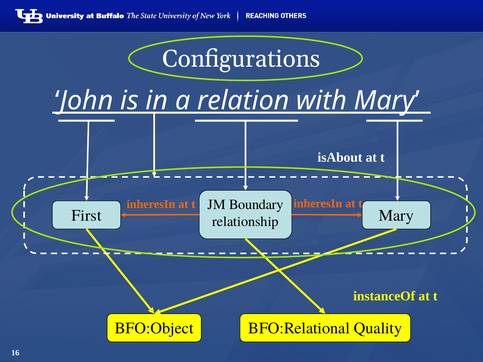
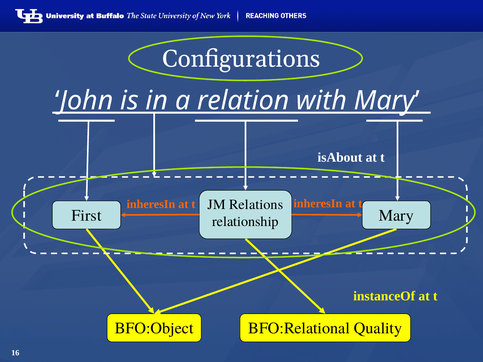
Boundary: Boundary -> Relations (256, 205)
